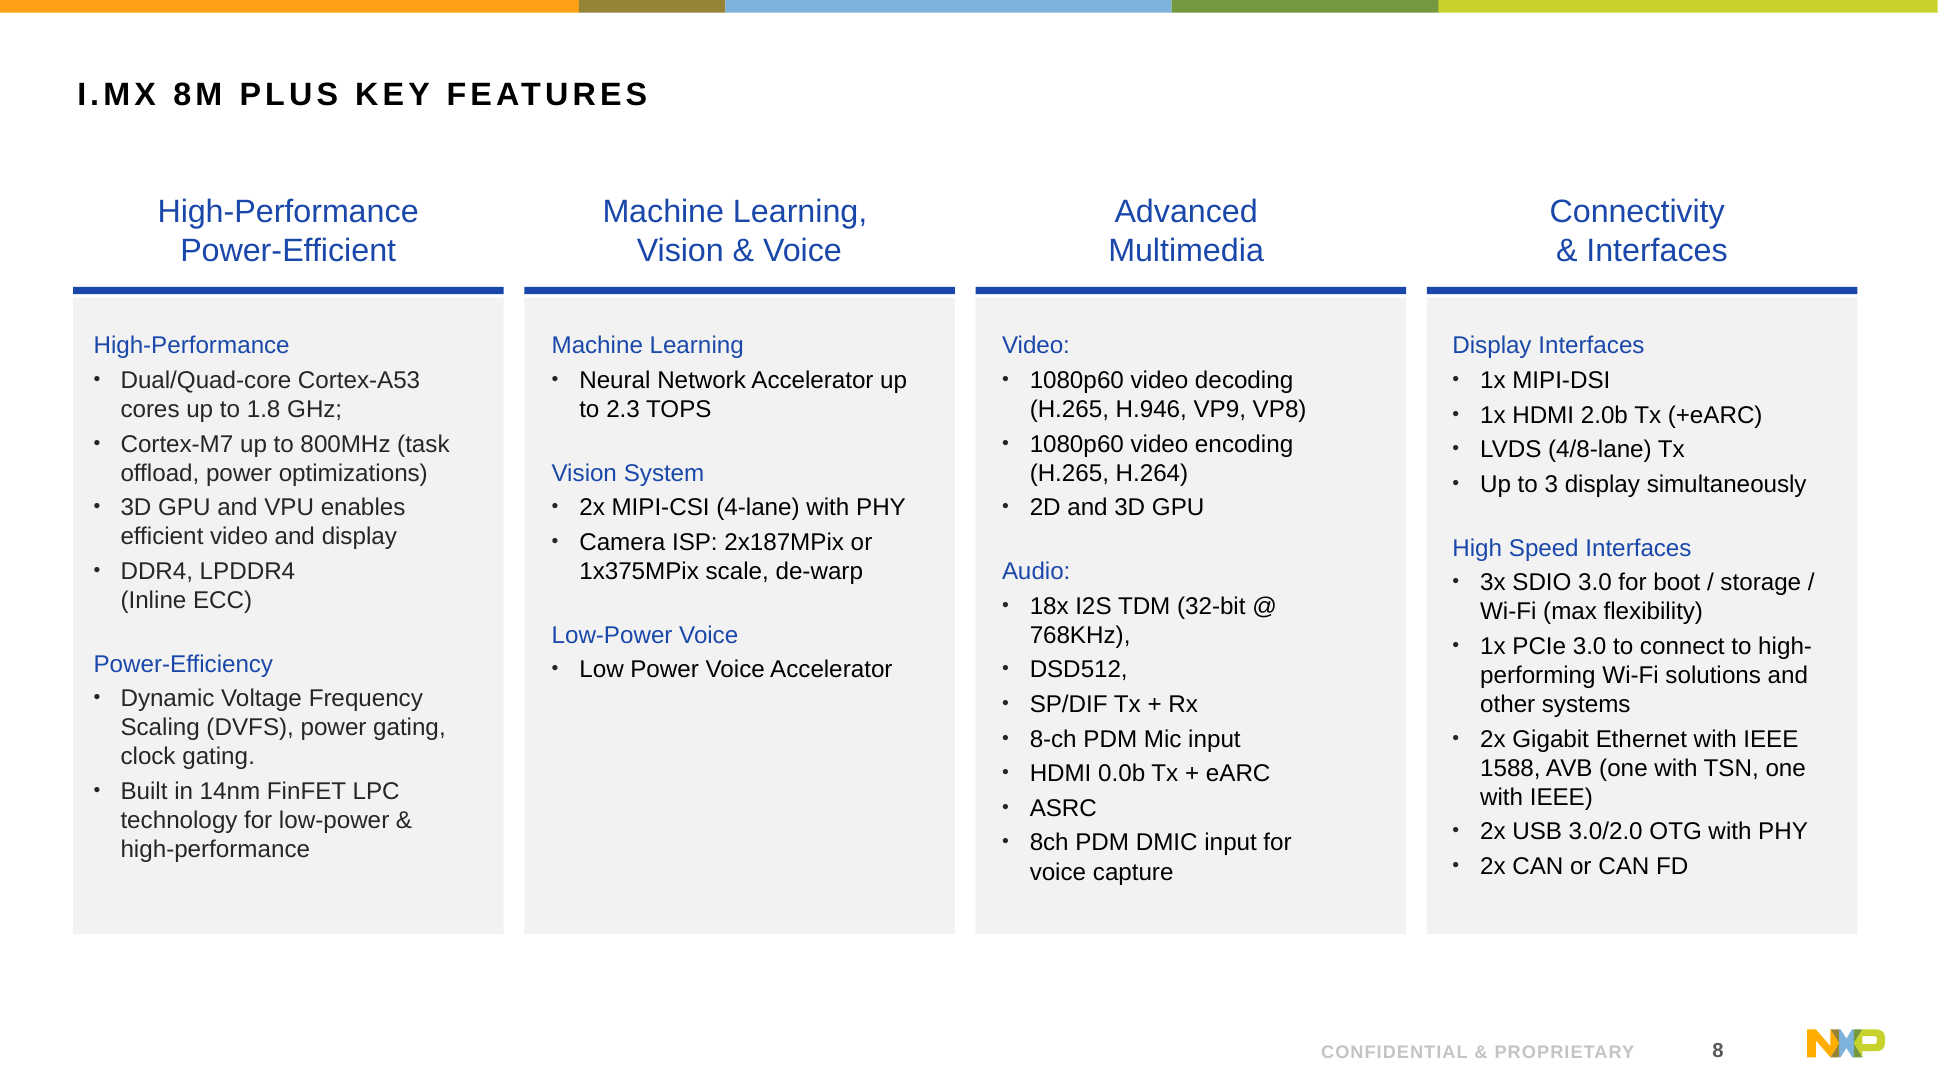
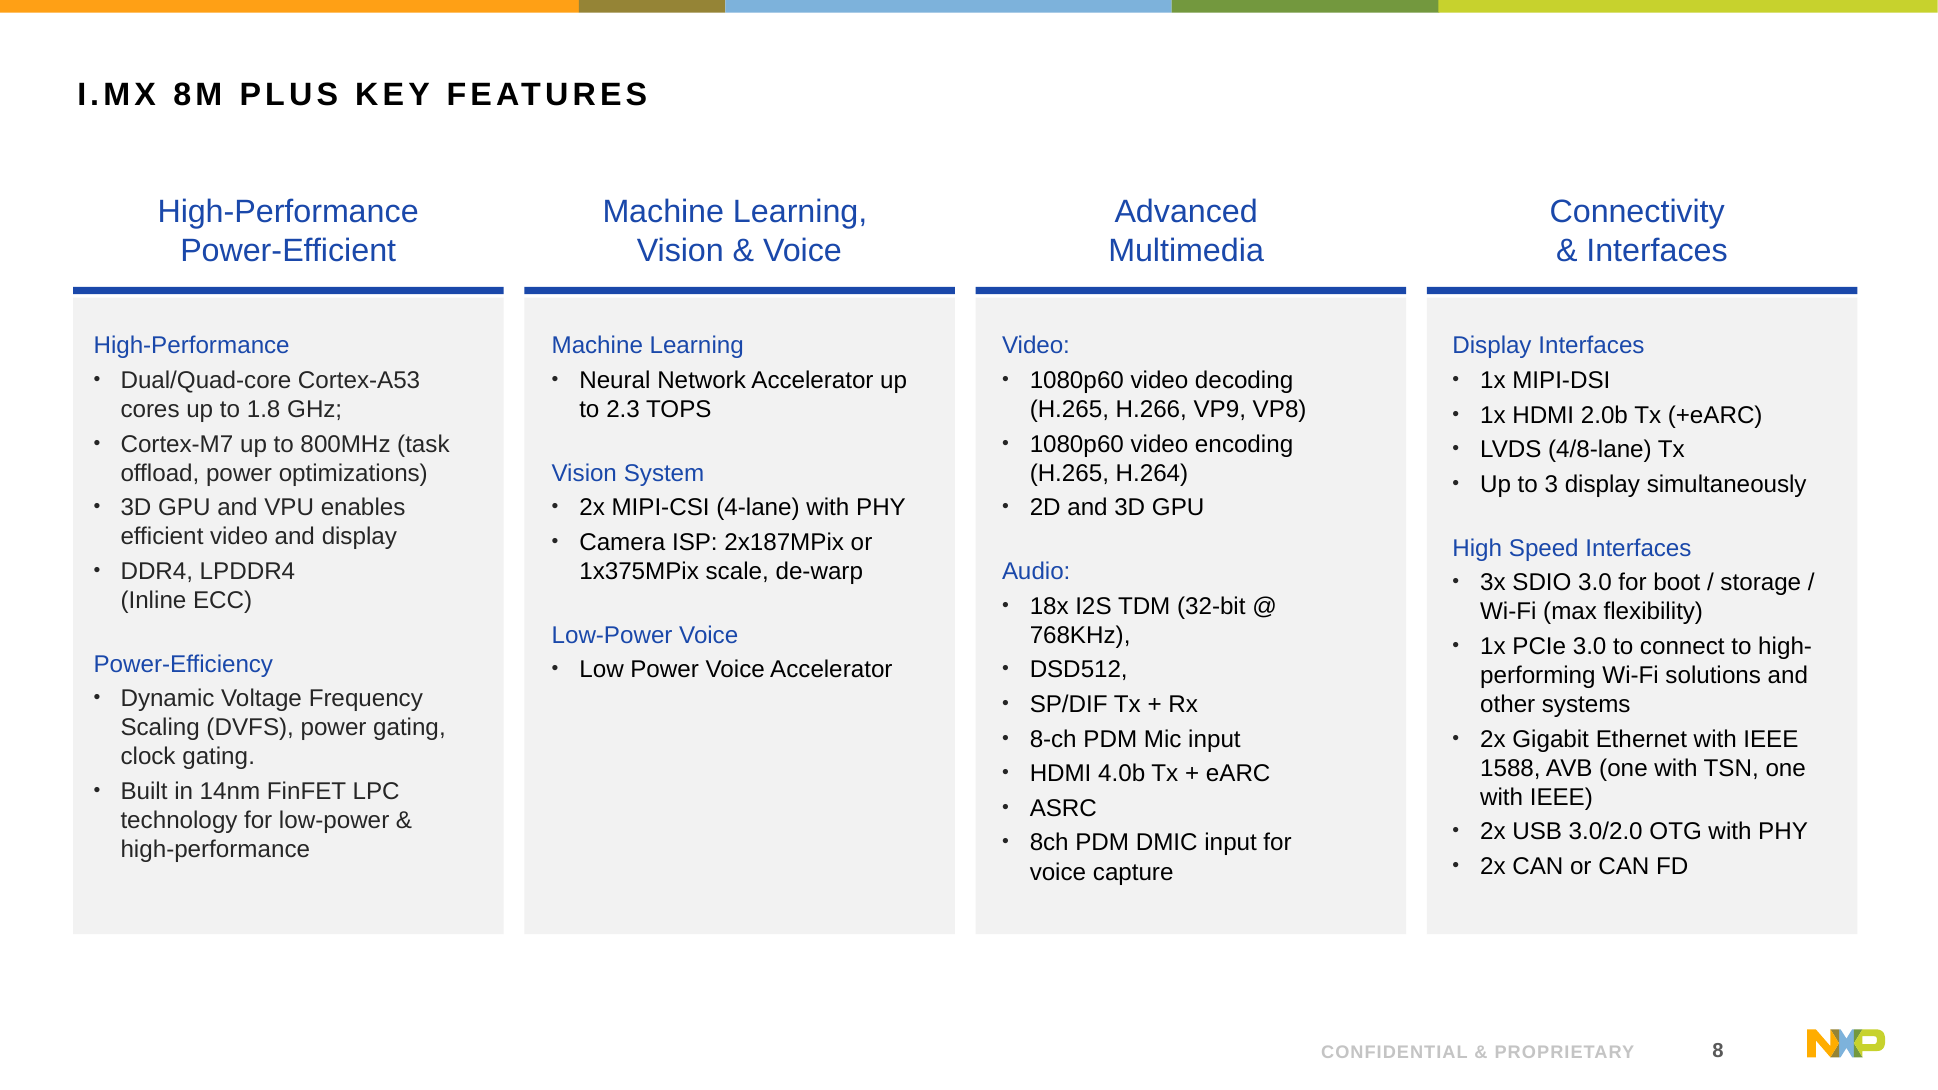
H.946: H.946 -> H.266 (1151, 410)
0.0b: 0.0b -> 4.0b (1122, 774)
